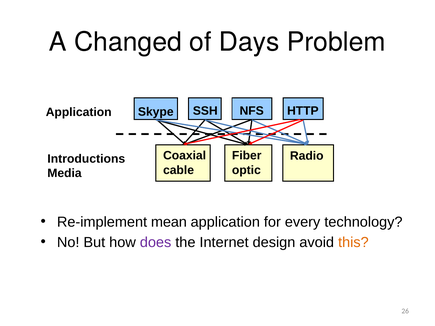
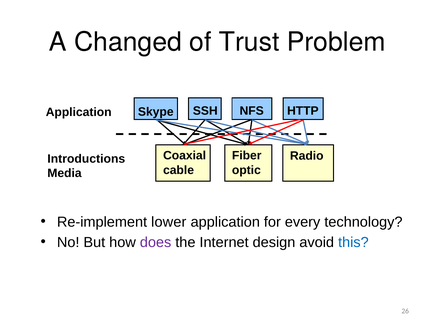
Days: Days -> Trust (249, 42)
mean: mean -> lower (169, 222)
this colour: orange -> blue (353, 242)
